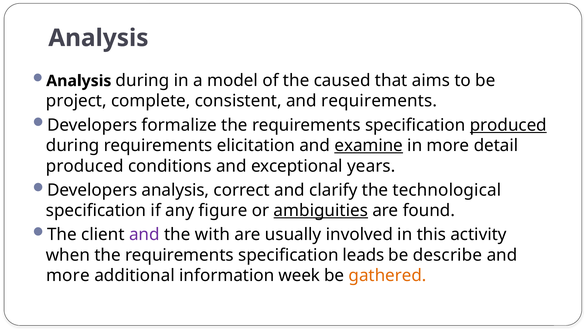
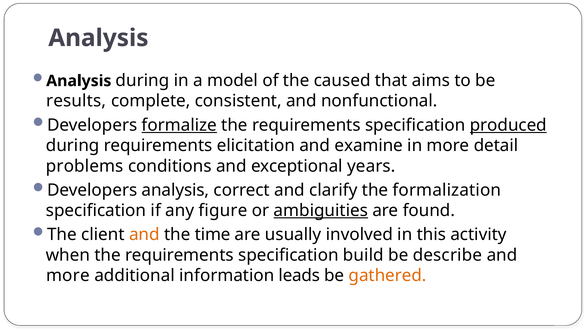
project: project -> results (76, 101)
and requirements: requirements -> nonfunctional (379, 101)
formalize underline: none -> present (179, 125)
examine underline: present -> none (369, 145)
produced: produced -> problems (85, 166)
technological: technological -> formalization (447, 190)
and colour: purple -> orange (144, 234)
with: with -> time (213, 234)
leads: leads -> build (363, 255)
week: week -> leads (299, 275)
